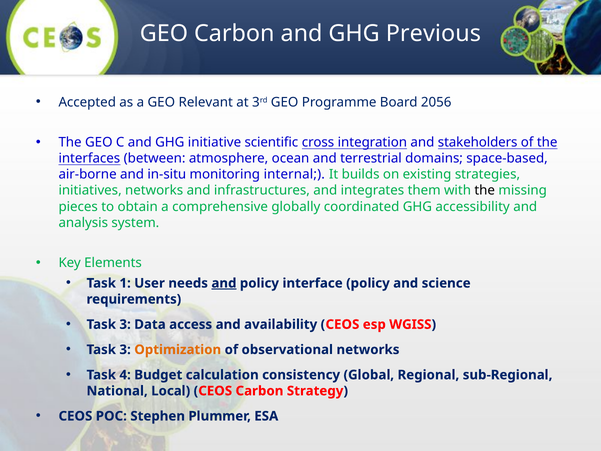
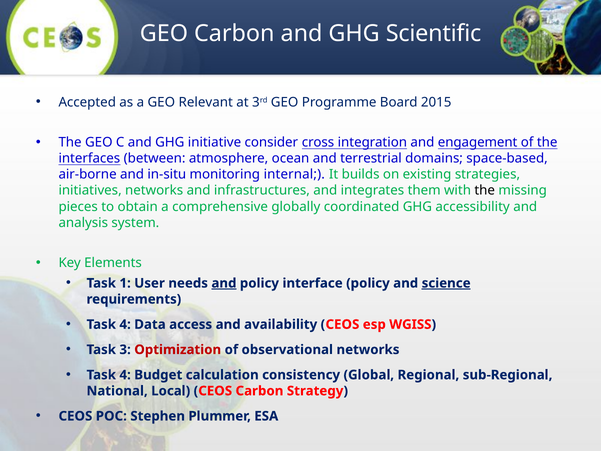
Previous: Previous -> Scientific (434, 34)
2056: 2056 -> 2015 (436, 102)
scientific: scientific -> consider (271, 142)
stakeholders: stakeholders -> engagement (478, 142)
science underline: none -> present (446, 283)
3: 3 -> 4 (125, 324)
Optimization colour: orange -> red (178, 349)
